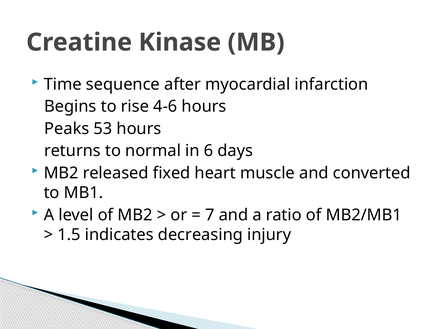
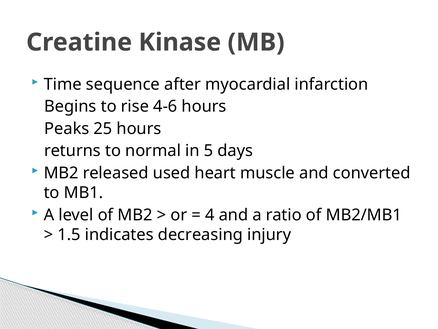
53: 53 -> 25 (103, 128)
6: 6 -> 5 (209, 151)
fixed: fixed -> used (172, 173)
7: 7 -> 4 (210, 215)
